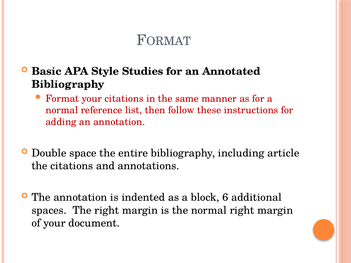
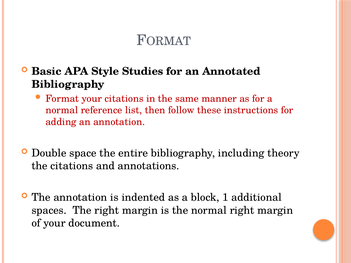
article: article -> theory (283, 153)
6: 6 -> 1 (225, 198)
